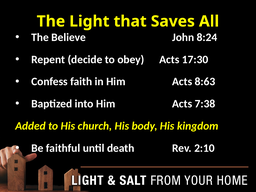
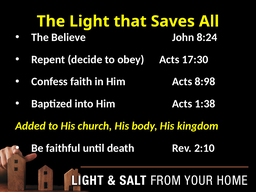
8:63: 8:63 -> 8:98 (205, 82)
7:38: 7:38 -> 1:38 (205, 104)
